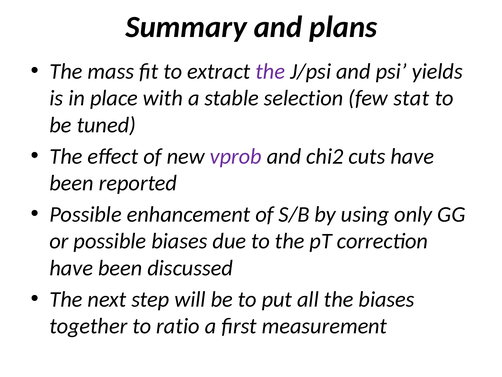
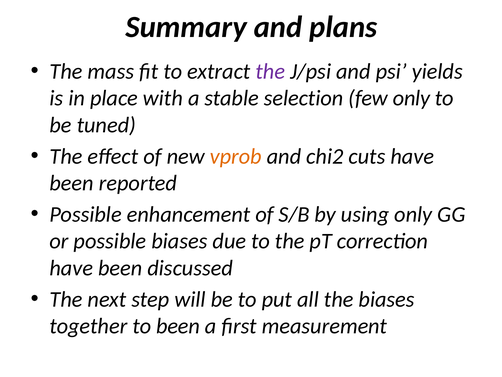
few stat: stat -> only (411, 98)
vprob colour: purple -> orange (236, 156)
to ratio: ratio -> been (178, 326)
